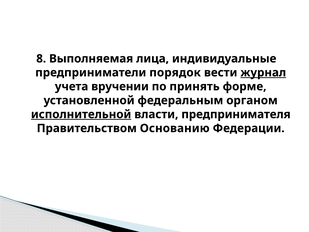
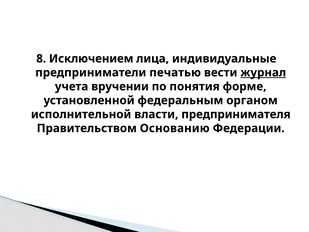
Выполняемая: Выполняемая -> Исключением (91, 59)
порядок: порядок -> печатью (175, 72)
принять: принять -> понятия (195, 86)
исполнительной underline: present -> none (81, 114)
